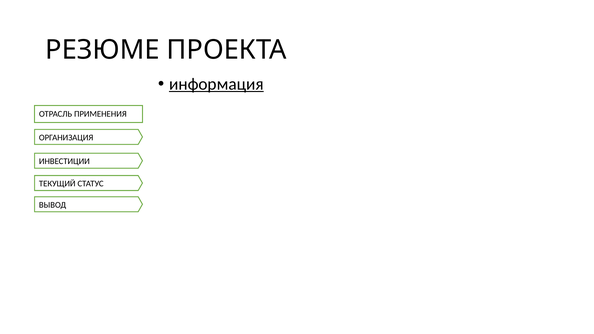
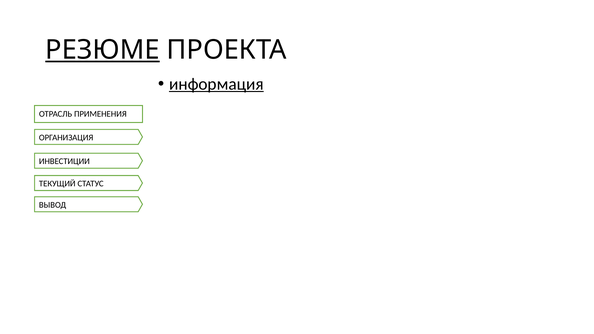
РЕЗЮМЕ underline: none -> present (102, 50)
